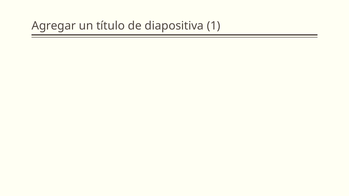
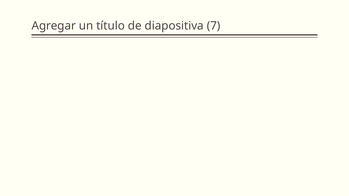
1: 1 -> 7 (214, 26)
